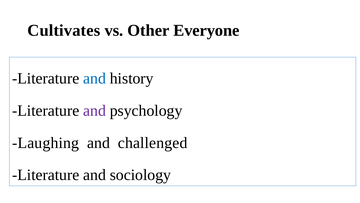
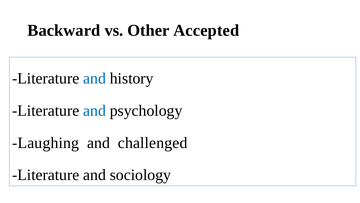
Cultivates: Cultivates -> Backward (64, 30)
Everyone: Everyone -> Accepted (206, 30)
and colour: purple -> blue (95, 110)
